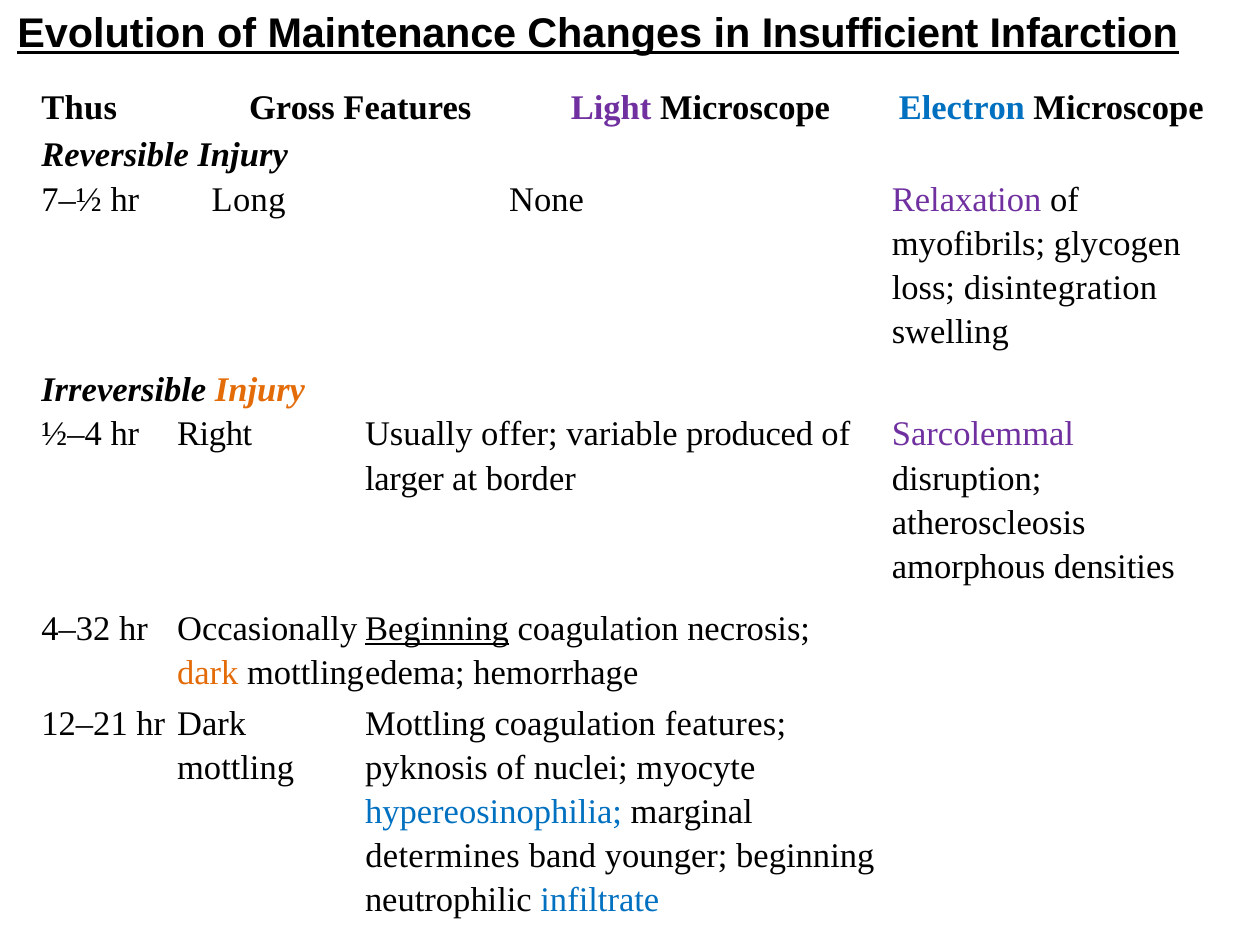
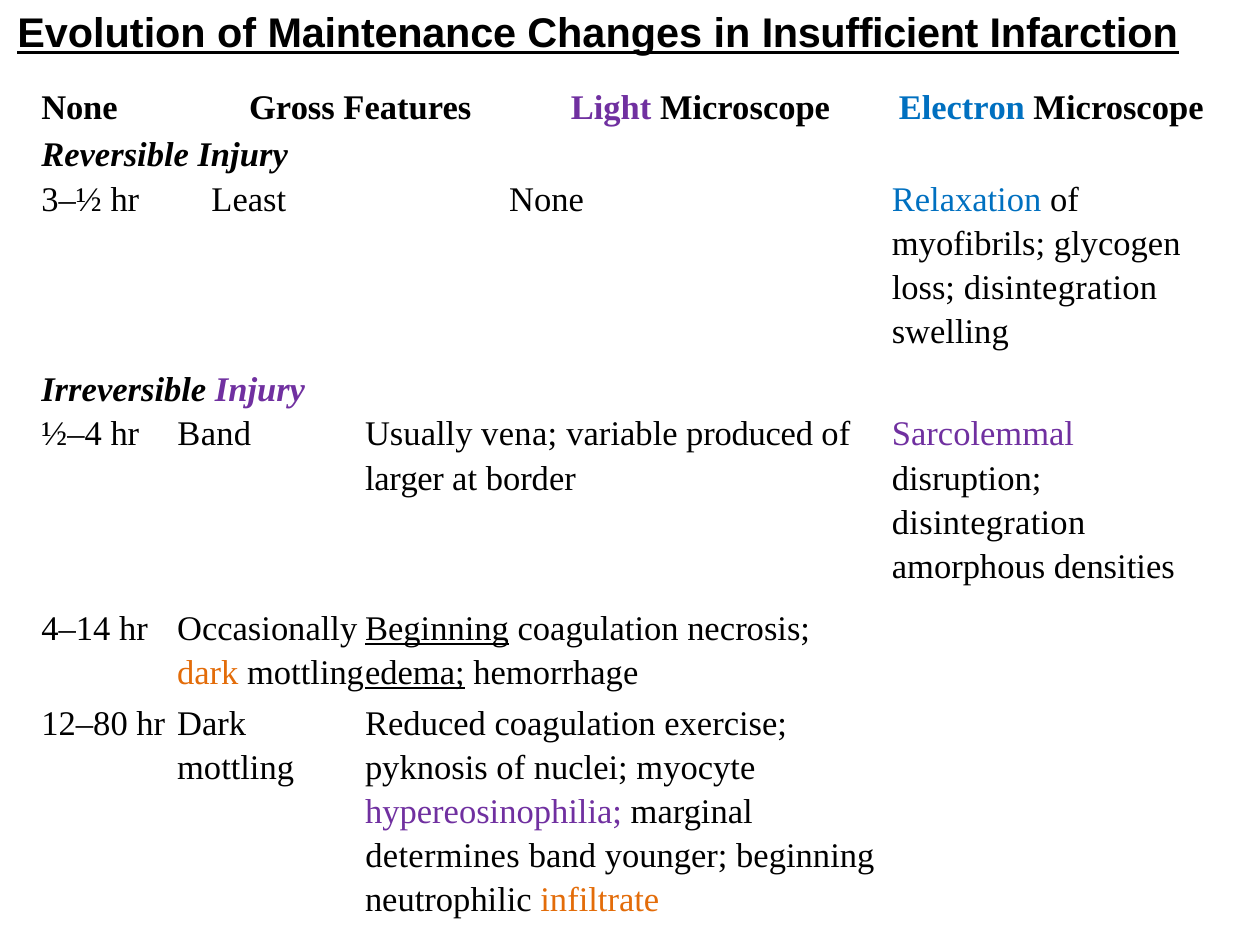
Thus: Thus -> None (79, 108)
7–½: 7–½ -> 3–½ (72, 200)
Long: Long -> Least (249, 200)
Relaxation colour: purple -> blue (967, 200)
Injury colour: orange -> purple (260, 390)
hr Right: Right -> Band (214, 434)
offer: offer -> vena (519, 434)
atheroscleosis: atheroscleosis -> disintegration (989, 522)
4–32: 4–32 -> 4–14 (76, 628)
edema underline: none -> present (415, 672)
12–21: 12–21 -> 12–80 (85, 723)
Mottling: Mottling -> Reduced (426, 723)
coagulation features: features -> exercise (726, 723)
hypereosinophilia colour: blue -> purple (494, 812)
infiltrate colour: blue -> orange (600, 900)
